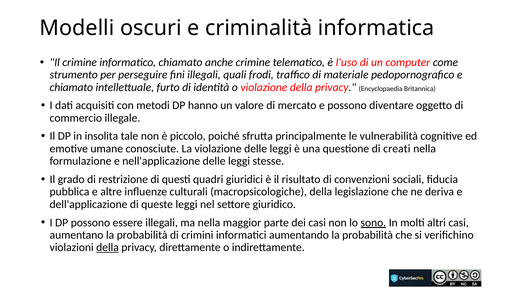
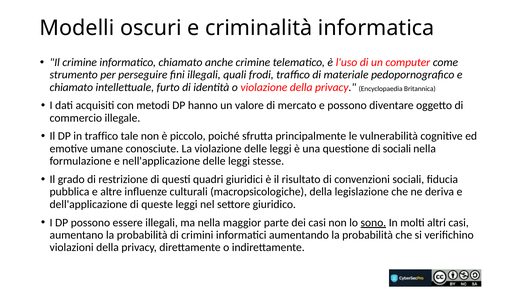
in insolita: insolita -> traffico (101, 136)
di creati: creati -> sociali (397, 149)
della underline: present -> none (108, 247)
